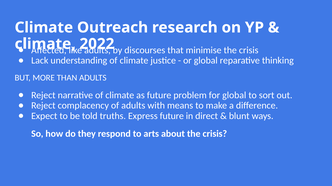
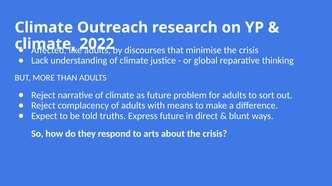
for global: global -> adults (234, 95)
